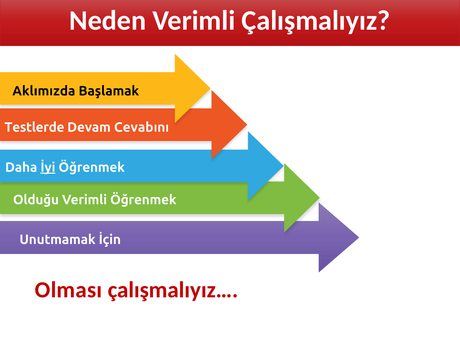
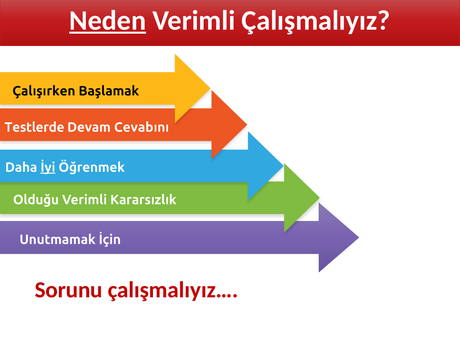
Neden underline: none -> present (108, 21)
Aklımızda: Aklımızda -> Çalışırken (44, 91)
Verimli Öğrenmek: Öğrenmek -> Kararsızlık (143, 200)
Olması: Olması -> Sorunu (69, 290)
